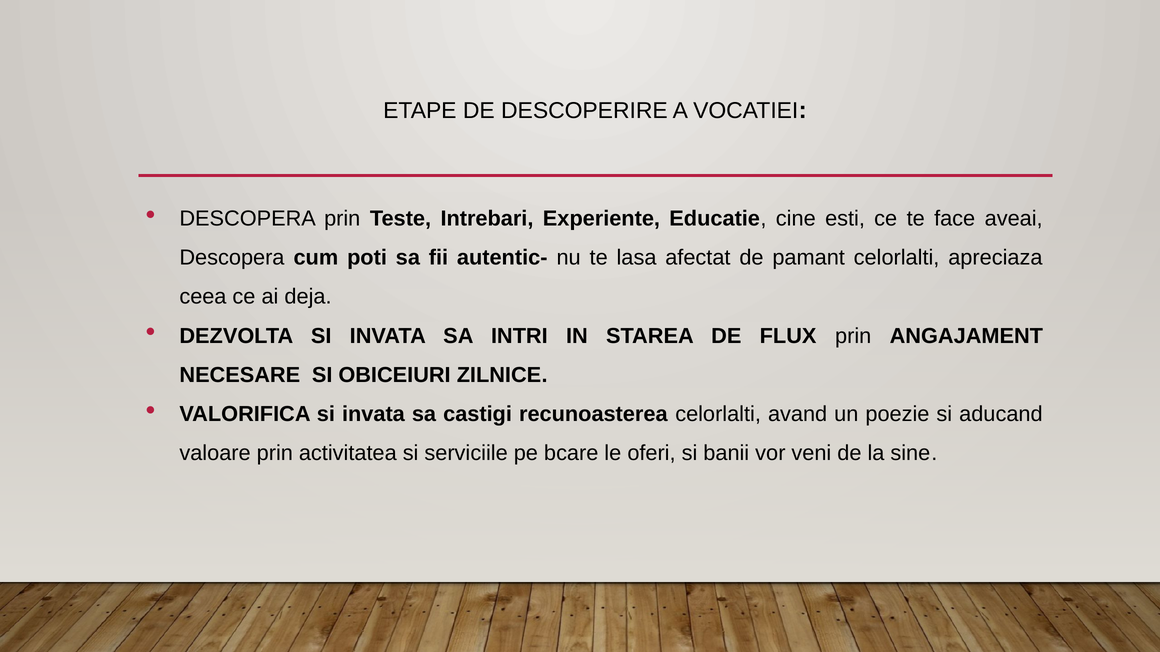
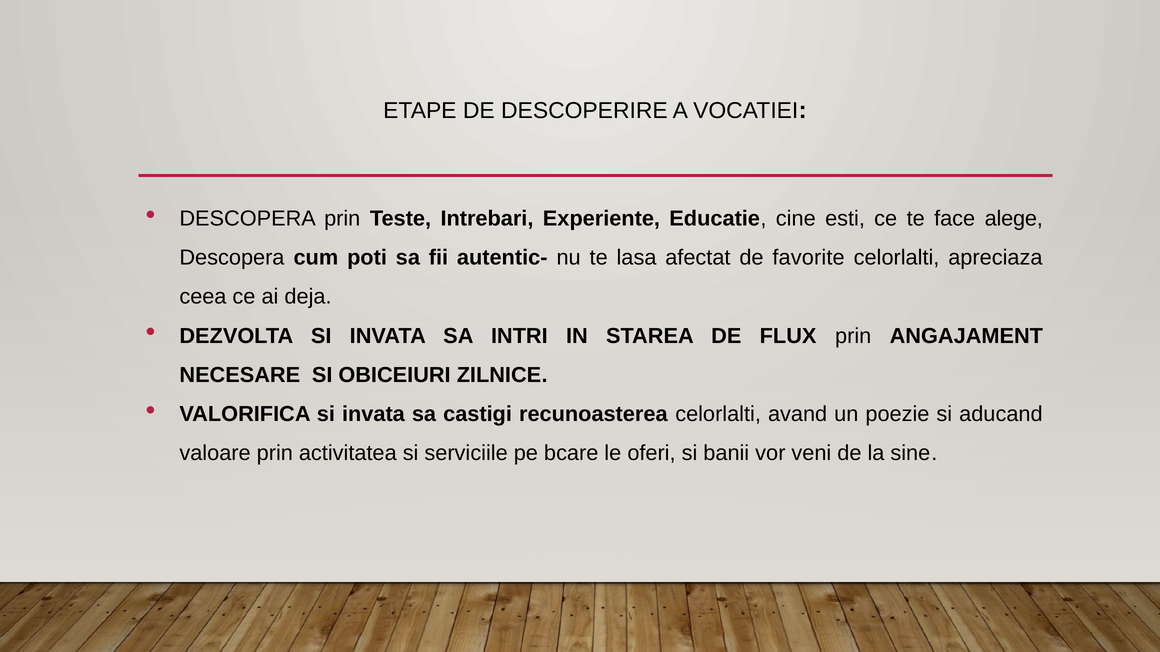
aveai: aveai -> alege (1014, 219)
pamant: pamant -> favorite (809, 258)
